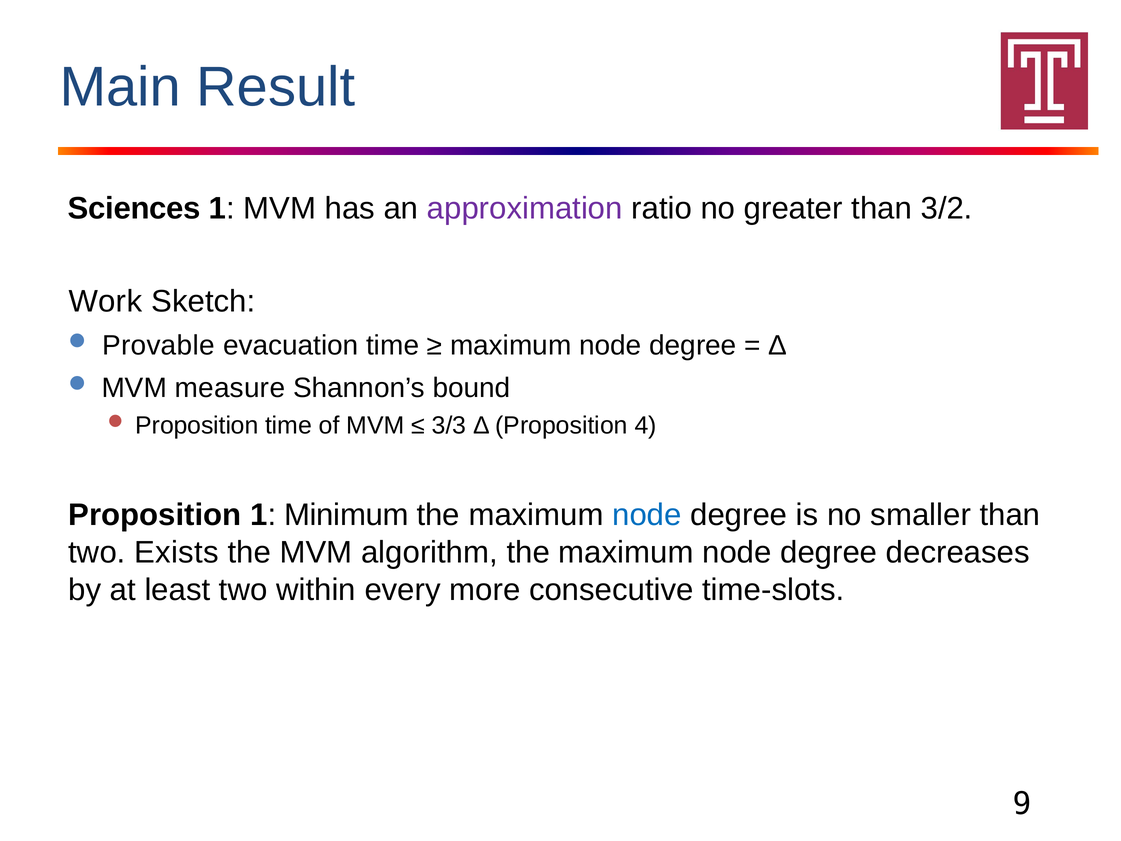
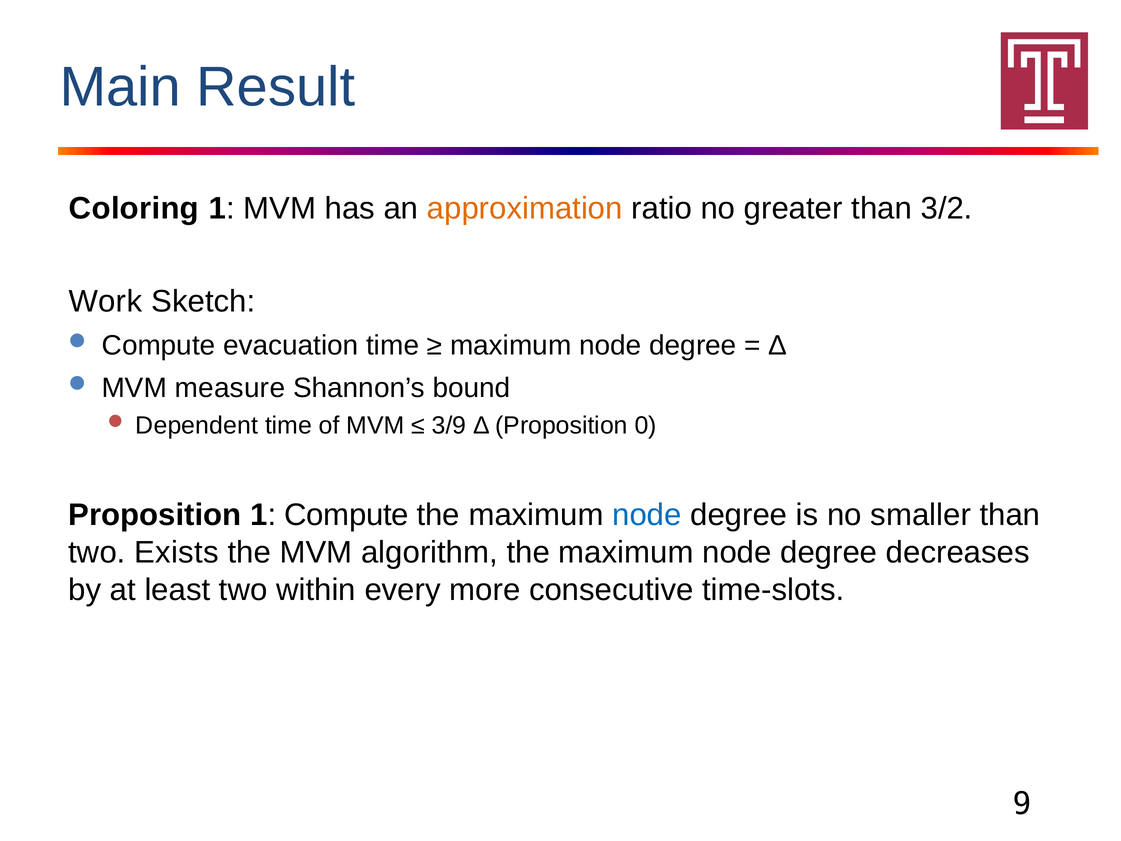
Sciences: Sciences -> Coloring (134, 208)
approximation colour: purple -> orange (525, 208)
Provable: Provable -> Compute (159, 345)
Proposition: Proposition -> Dependent (197, 425)
3/3: 3/3 -> 3/9 (449, 425)
4: 4 -> 0 (646, 425)
1 Minimum: Minimum -> Compute (346, 515)
